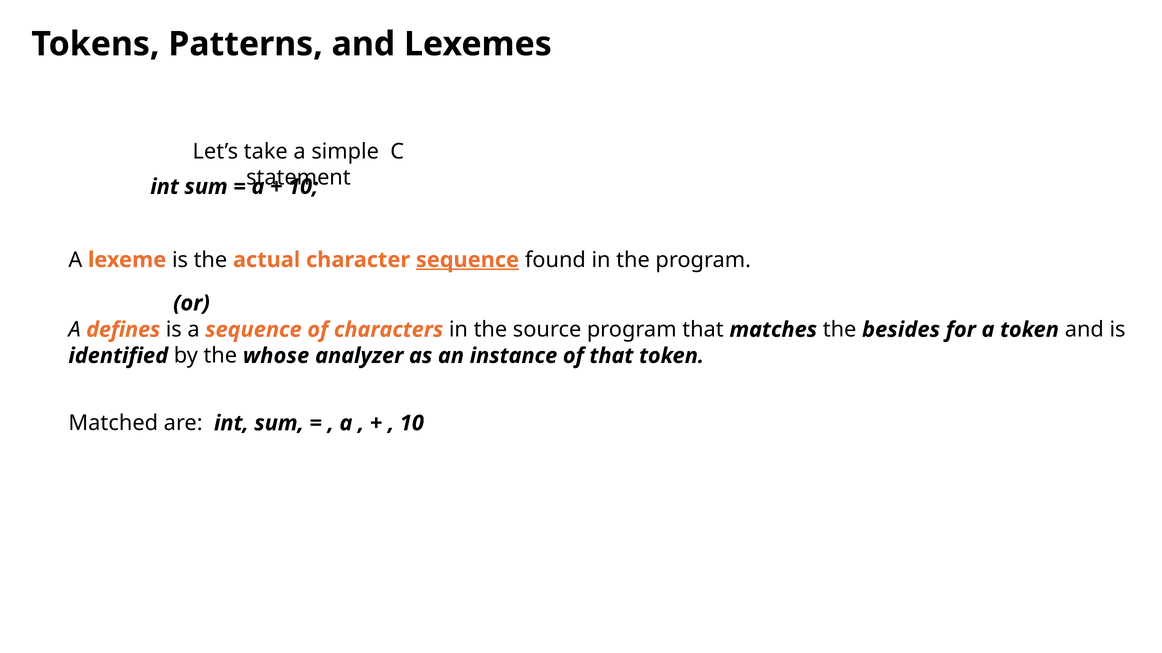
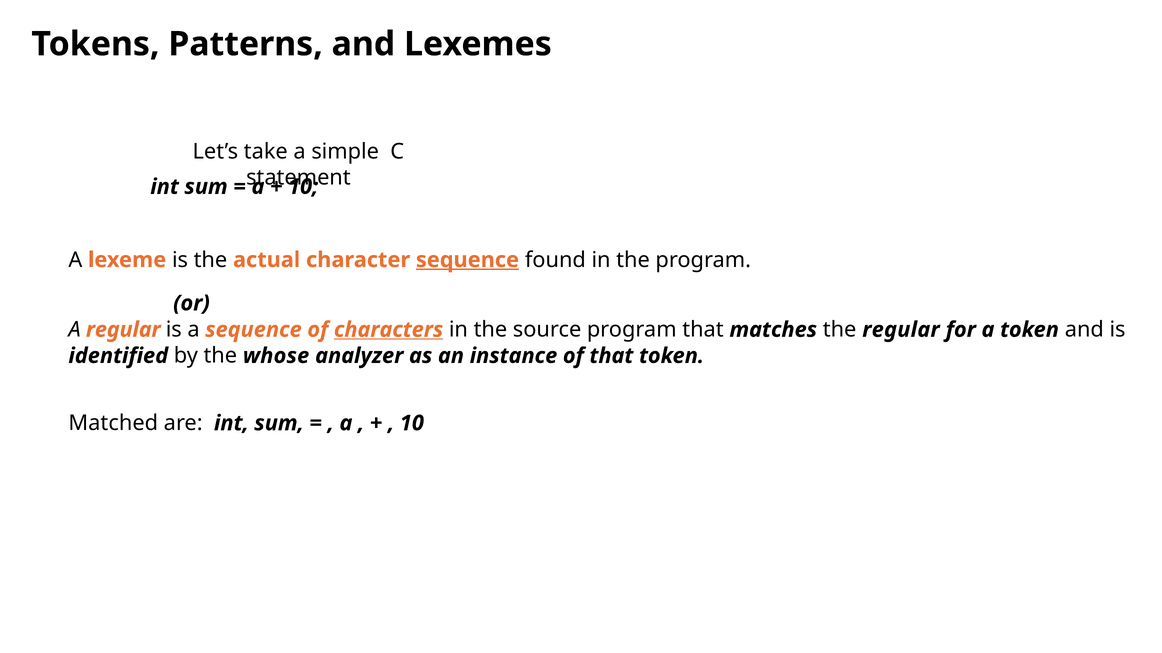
A defines: defines -> regular (123, 330)
characters underline: none -> present (389, 330)
the besides: besides -> regular (901, 330)
